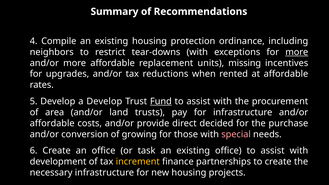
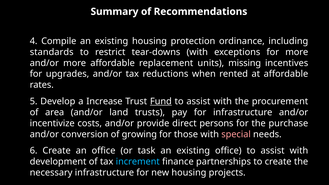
neighbors: neighbors -> standards (52, 52)
more underline: present -> none (297, 52)
a Develop: Develop -> Increase (104, 101)
affordable: affordable -> incentivize (52, 123)
decided: decided -> persons (216, 123)
increment colour: yellow -> light blue (138, 162)
